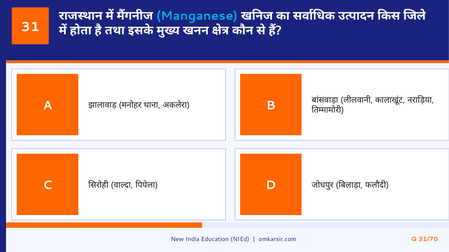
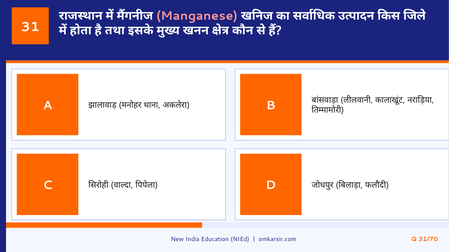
Manganese colour: light blue -> pink (197, 16)
